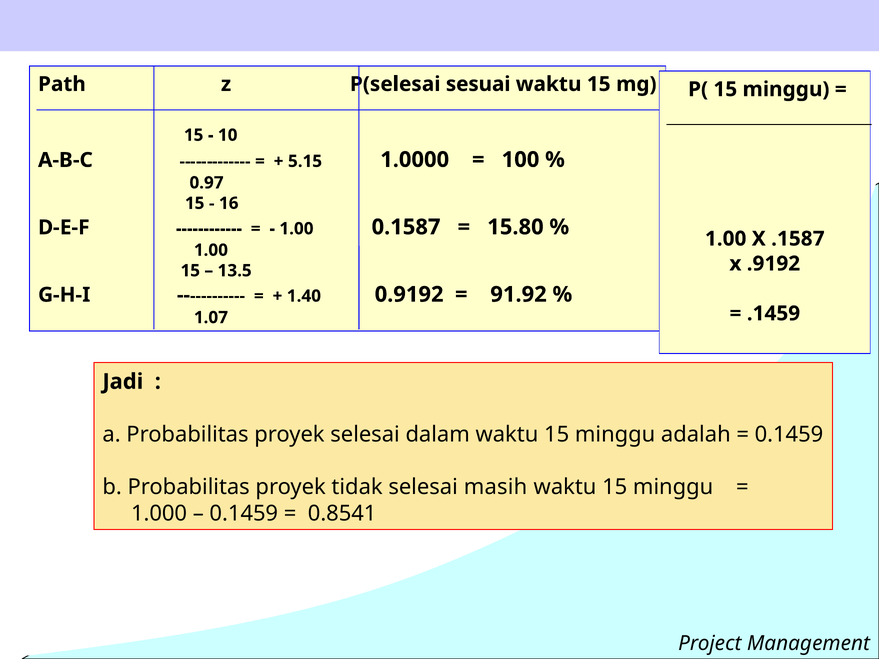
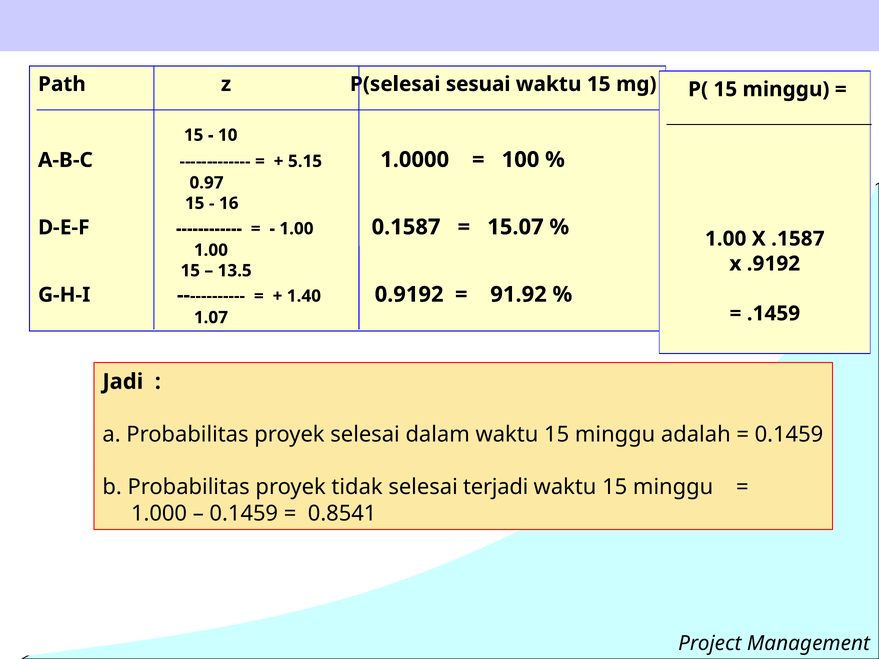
15.80: 15.80 -> 15.07 (515, 227)
masih: masih -> terjadi (496, 487)
